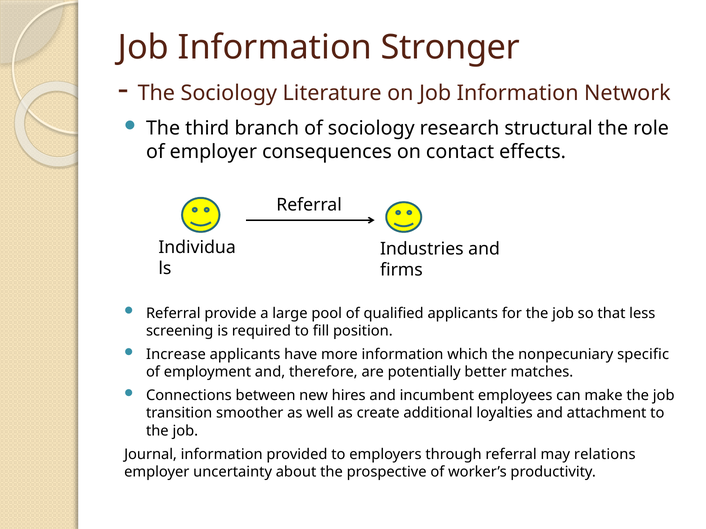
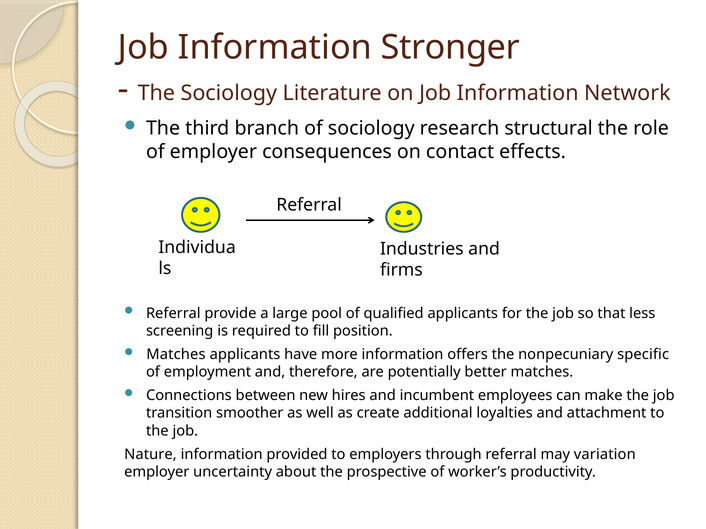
Increase: Increase -> Matches (176, 355)
which: which -> offers (468, 355)
Journal: Journal -> Nature (150, 455)
relations: relations -> variation (605, 455)
